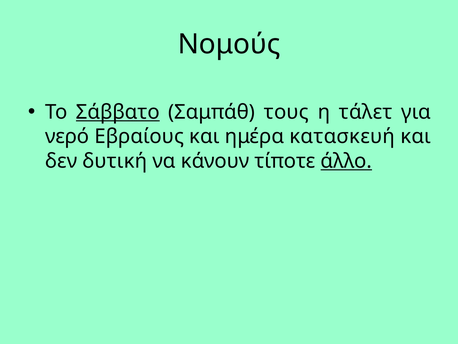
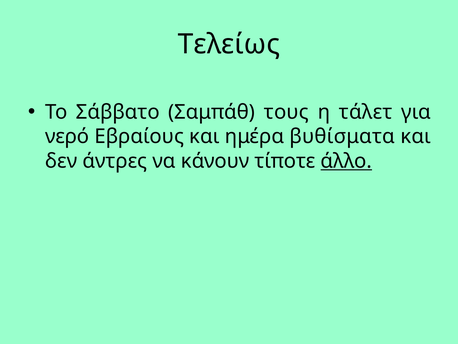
Νομούς: Νομούς -> Τελείως (229, 44)
Σάββατο underline: present -> none (118, 112)
κατασκευή: κατασκευή -> βυθίσματα (342, 136)
δυτική: δυτική -> άντρες (115, 161)
